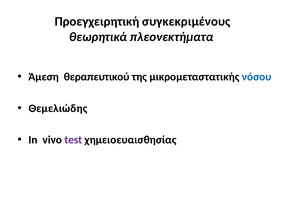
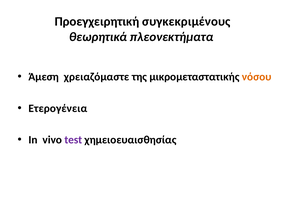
θεραπευτικού: θεραπευτικού -> χρειαζόμαστε (97, 77)
νόσου colour: blue -> orange (257, 77)
Θεμελιώδης: Θεμελιώδης -> Ετερογένεια (58, 108)
